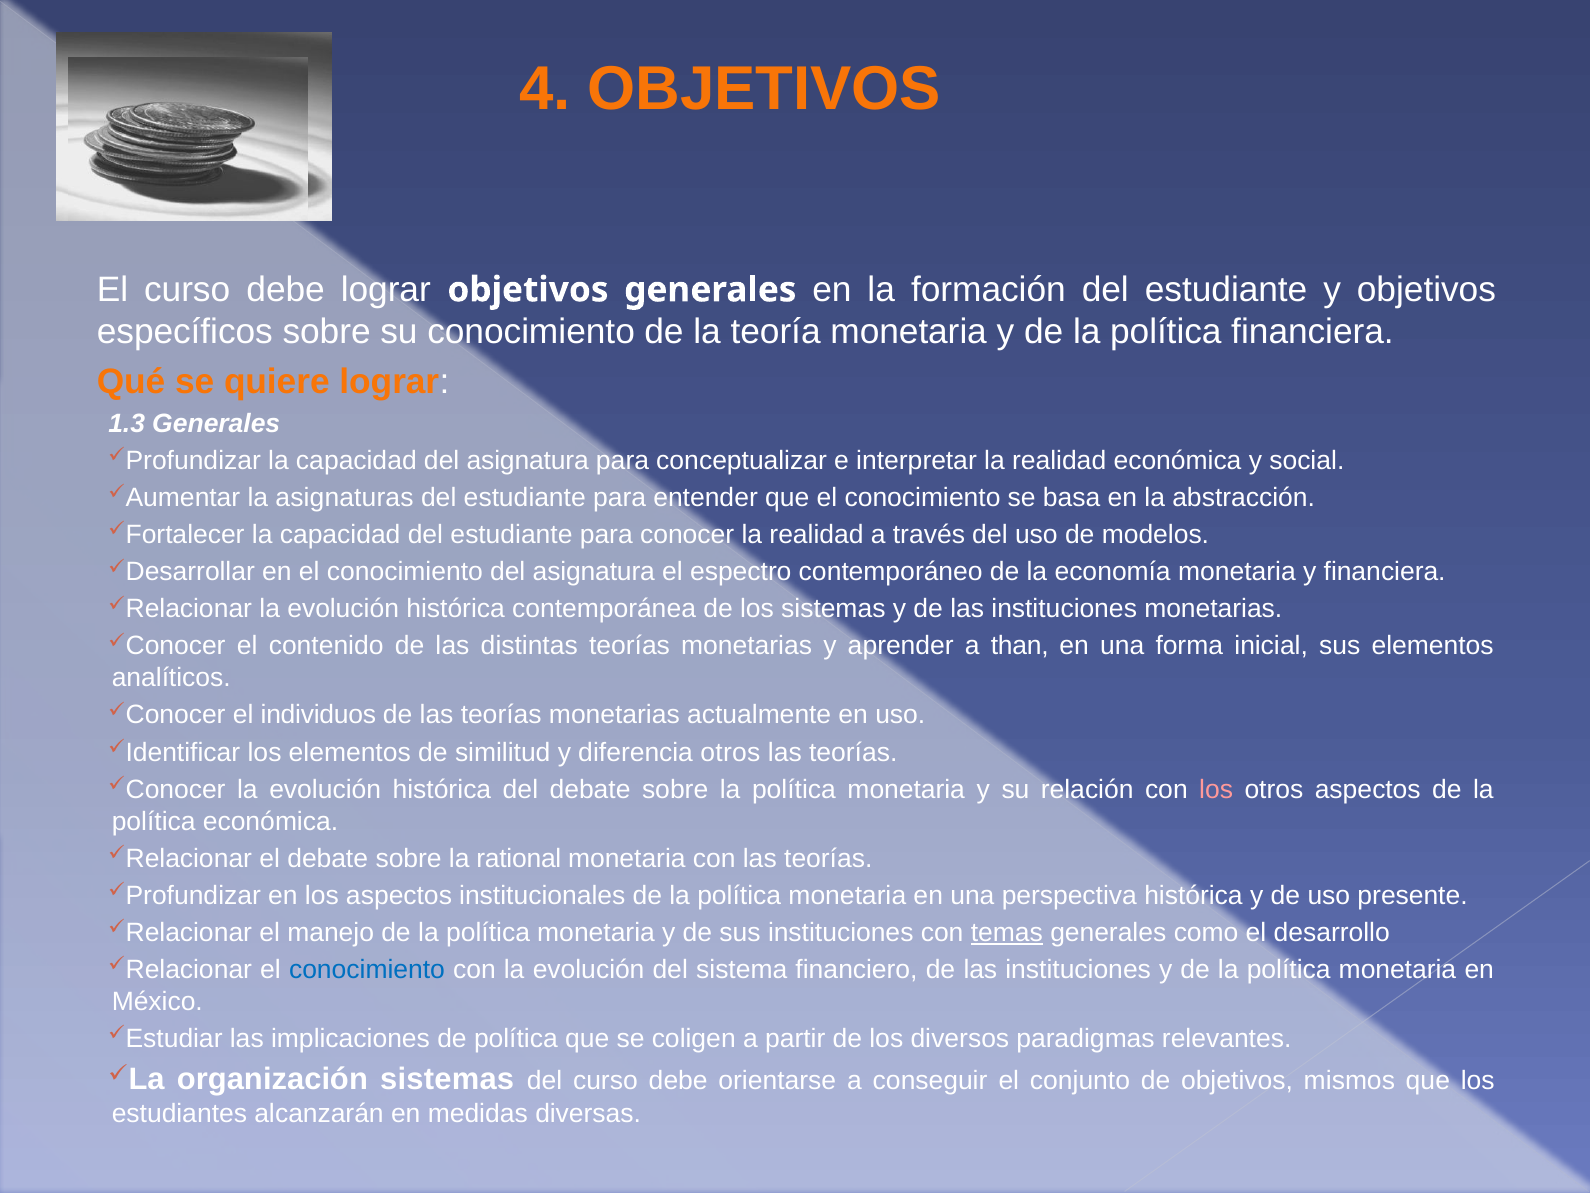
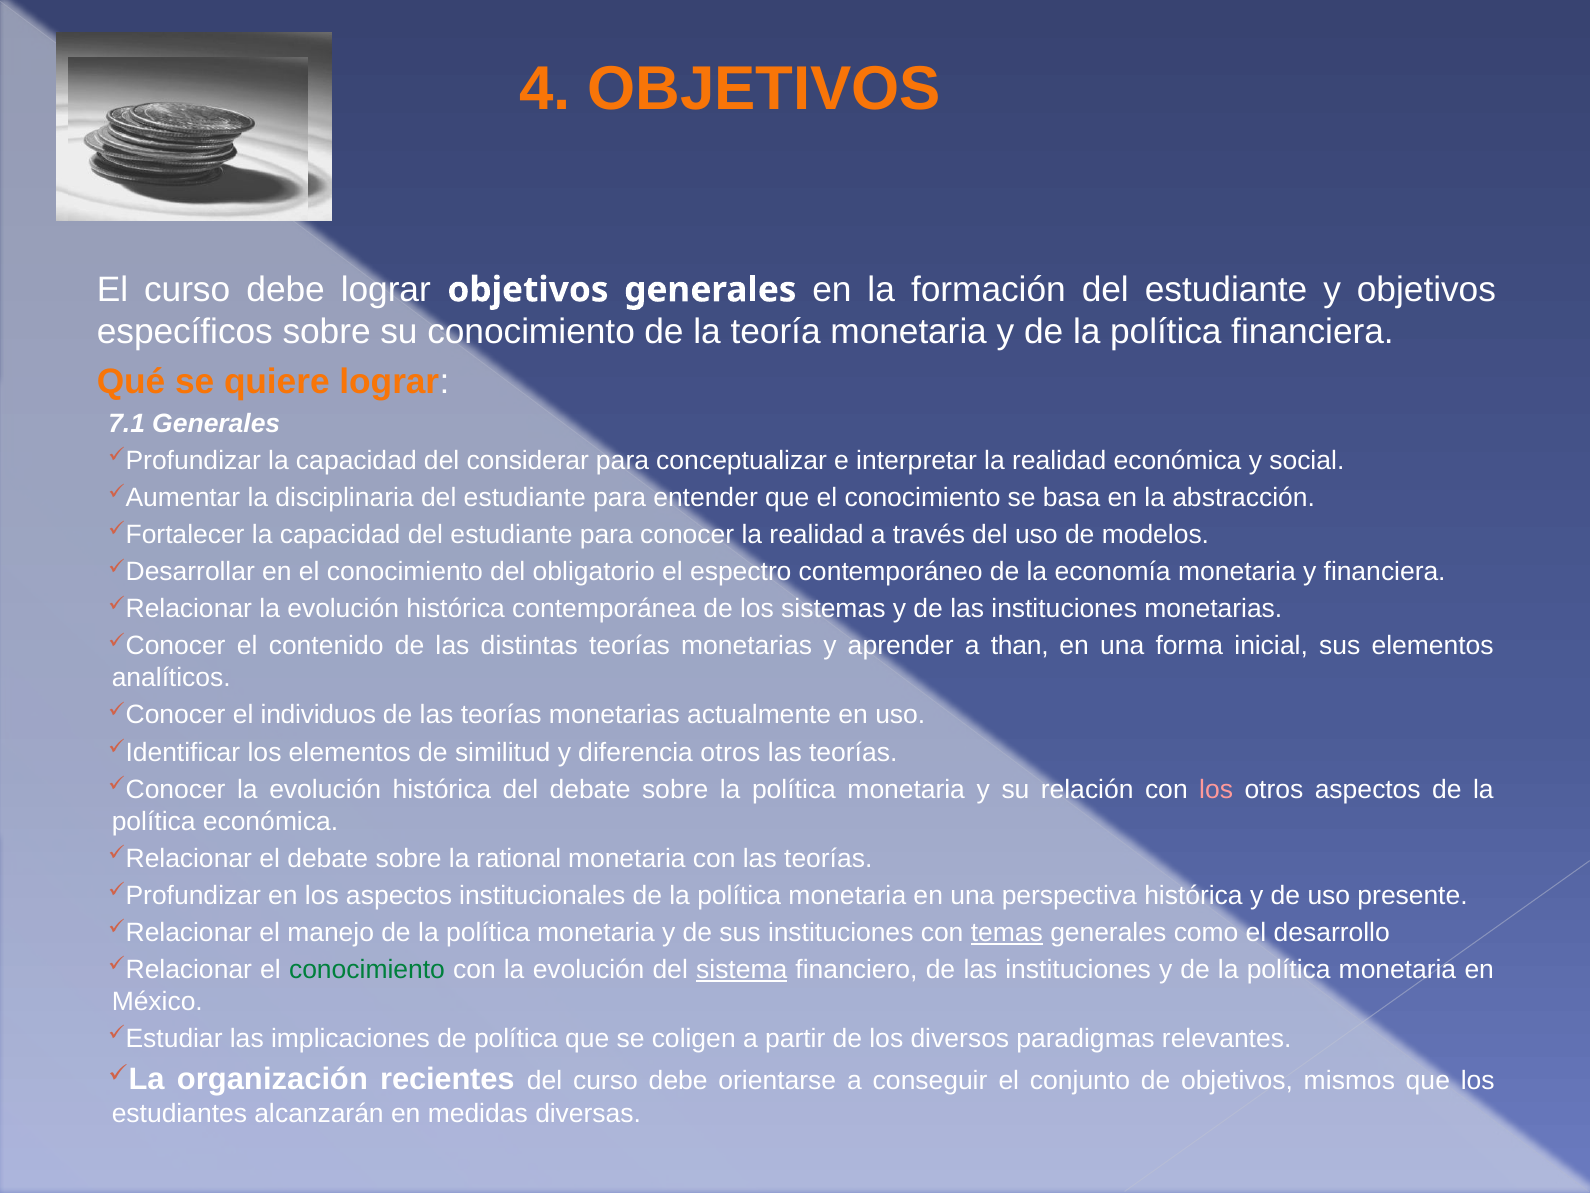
1.3: 1.3 -> 7.1 (127, 423)
capacidad del asignatura: asignatura -> considerar (528, 460)
asignaturas: asignaturas -> disciplinaria (345, 497)
conocimiento del asignatura: asignatura -> obligatorio (594, 572)
conocimiento colour: blue -> green (367, 969)
sistema underline: none -> present (742, 969)
organización sistemas: sistemas -> recientes (447, 1079)
